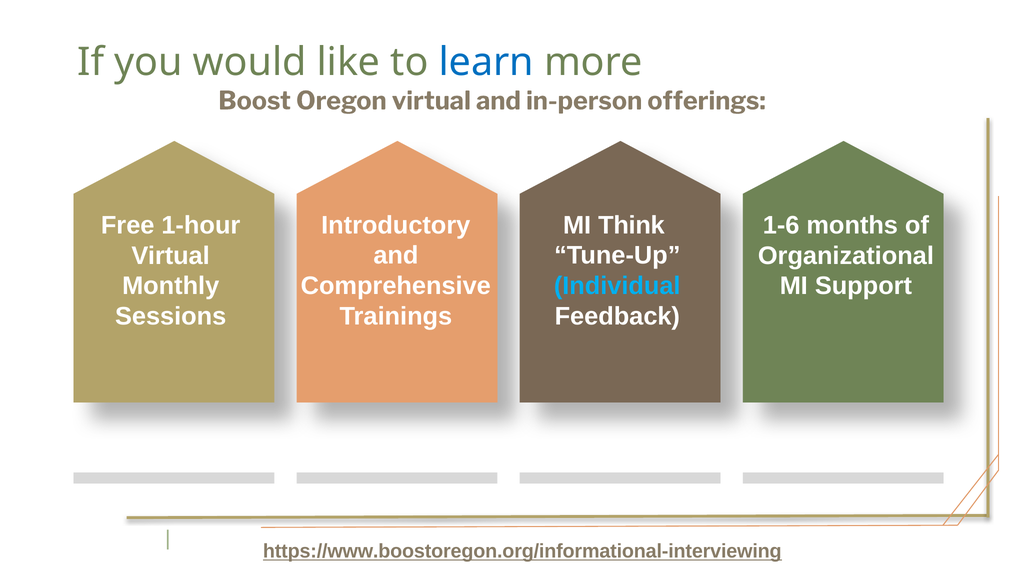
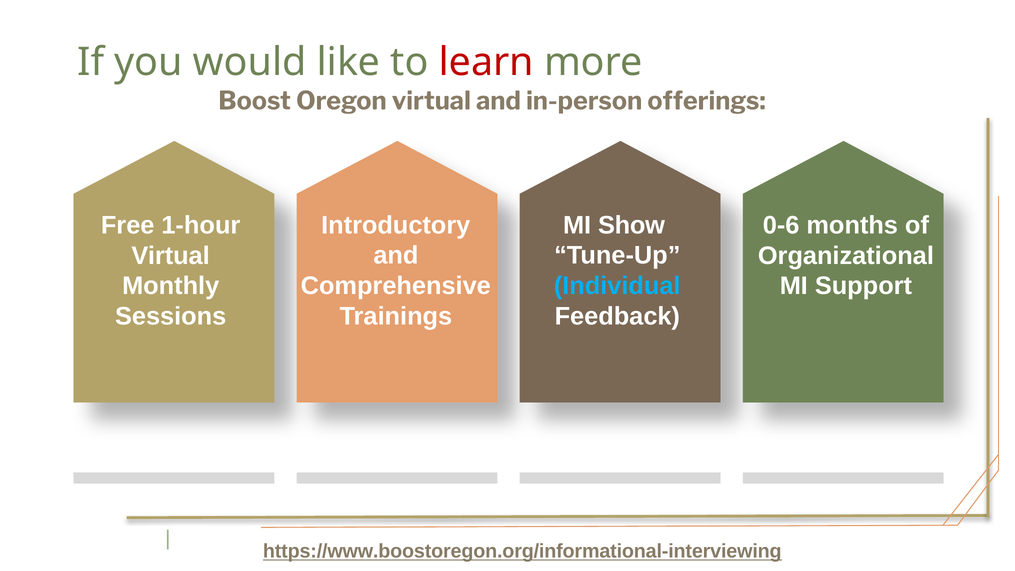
learn colour: blue -> red (486, 62)
Think: Think -> Show (631, 225)
1-6: 1-6 -> 0-6 (781, 225)
